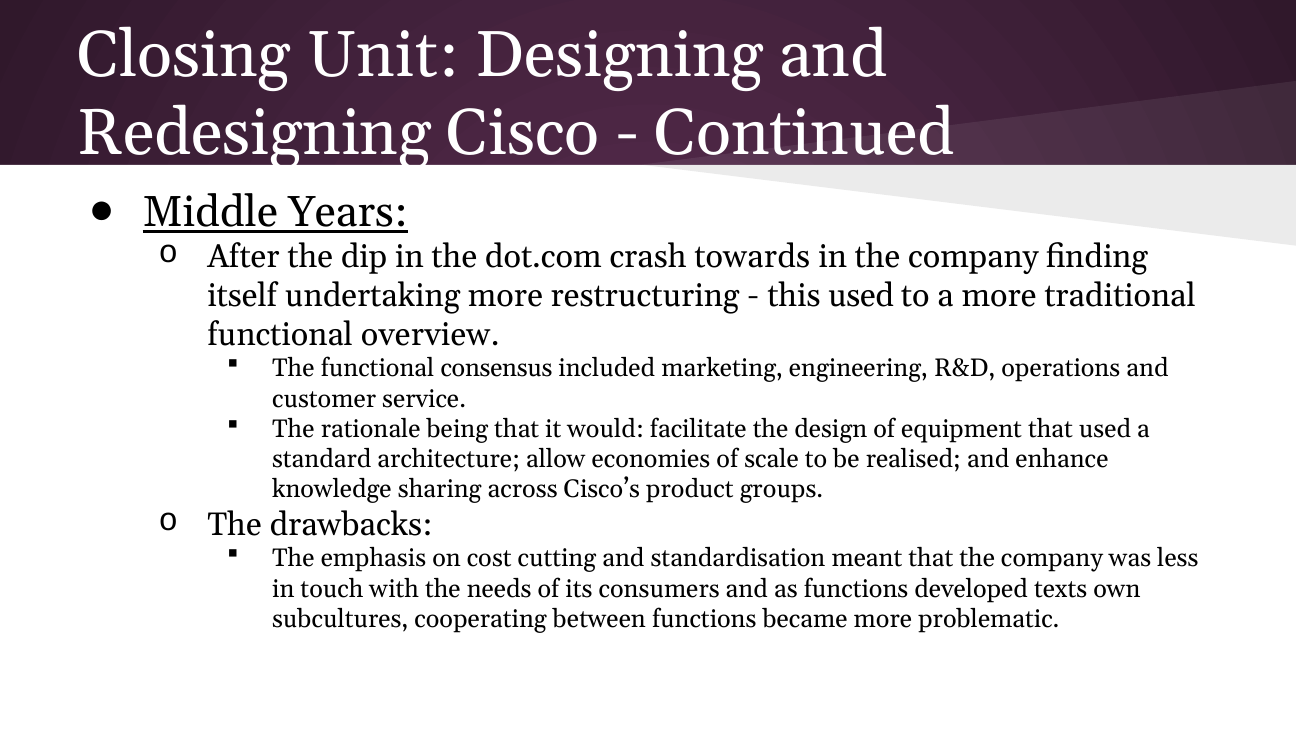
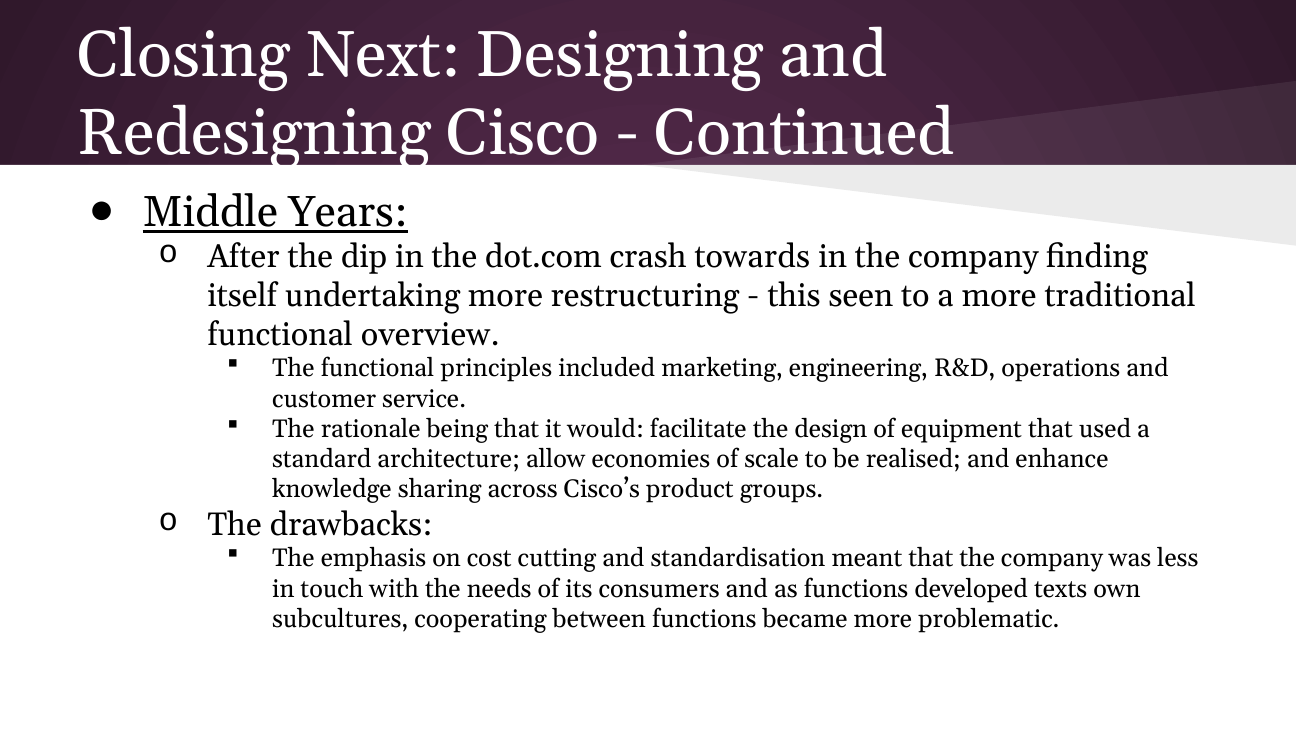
Unit: Unit -> Next (383, 56)
this used: used -> seen (861, 296)
consensus: consensus -> principles (496, 368)
